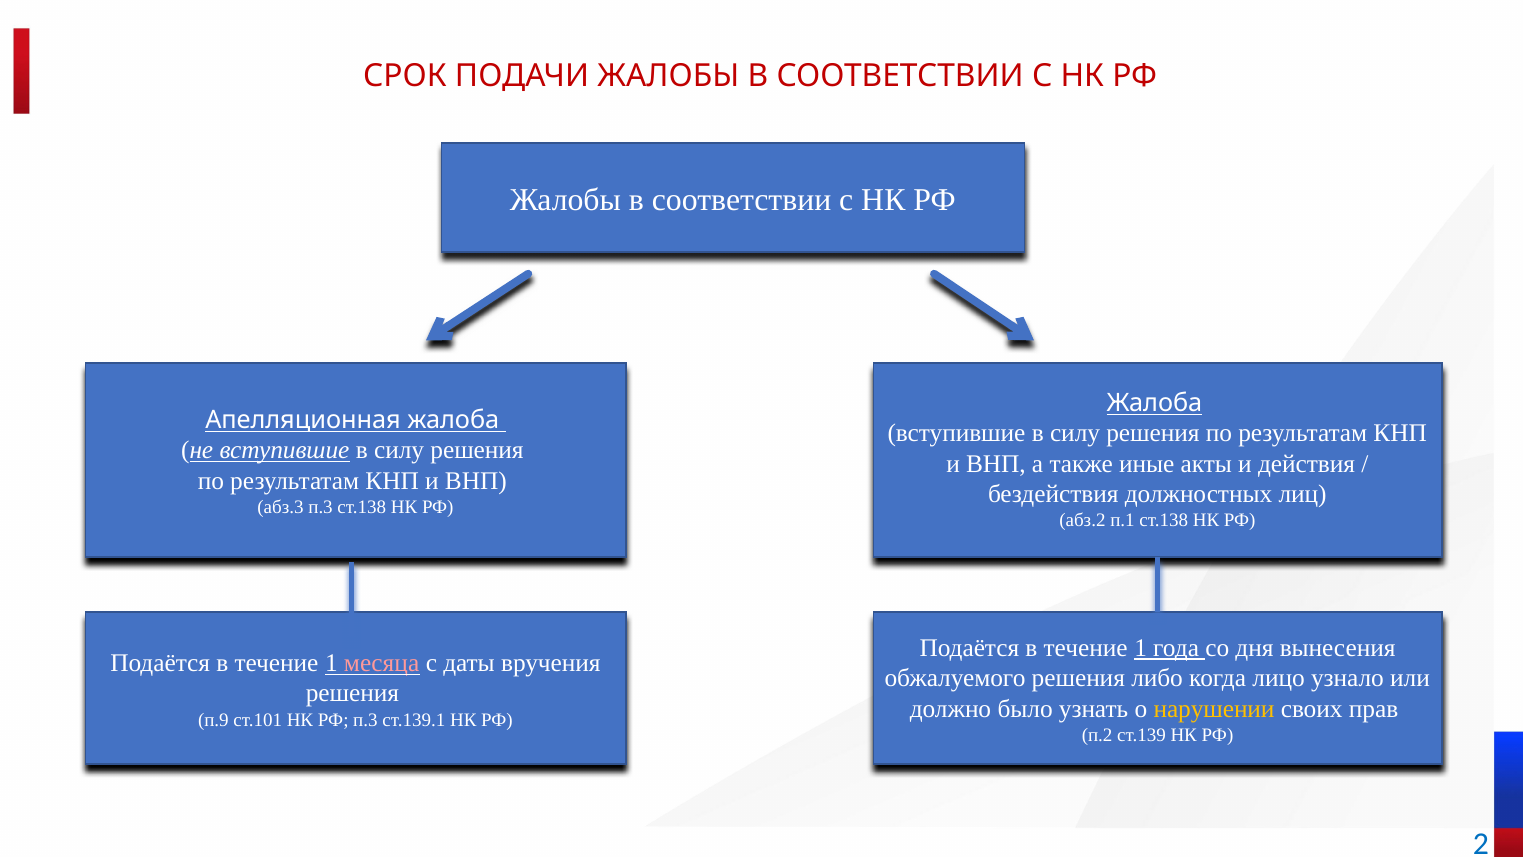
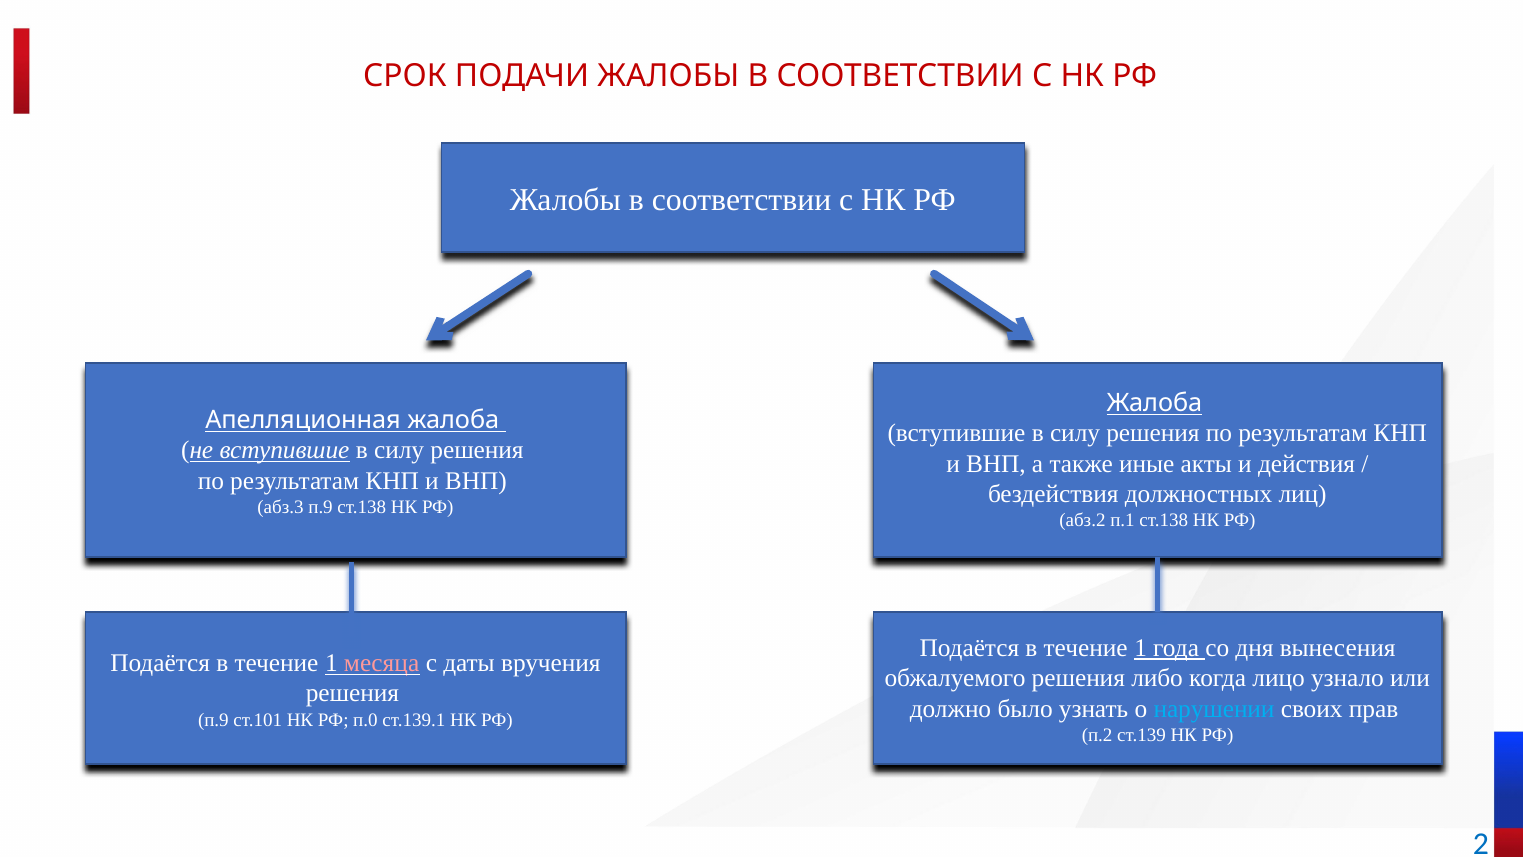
абз.3 п.3: п.3 -> п.9 (321, 507)
нарушении colour: yellow -> light blue (1214, 709)
РФ п.3: п.3 -> п.0 (365, 719)
